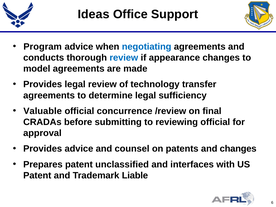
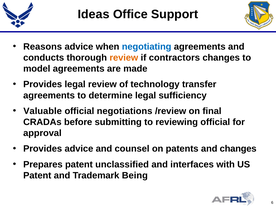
Program: Program -> Reasons (43, 47)
review colour: blue -> orange (124, 58)
appearance: appearance -> contractors (174, 58)
concurrence: concurrence -> negotiations (125, 111)
Liable: Liable -> Being (135, 175)
